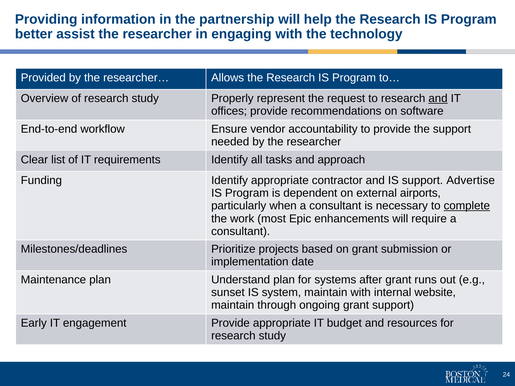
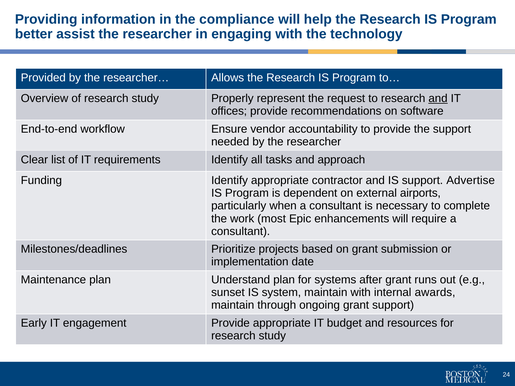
partnership: partnership -> compliance (237, 19)
complete underline: present -> none (467, 206)
website: website -> awards (435, 293)
